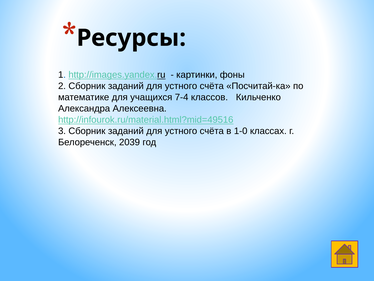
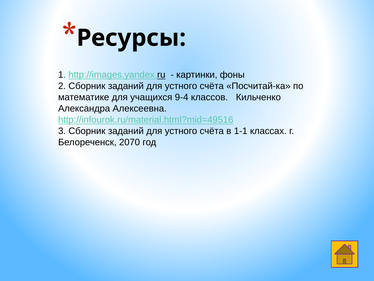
7-4: 7-4 -> 9-4 (182, 97)
1-0: 1-0 -> 1-1 (241, 131)
2039: 2039 -> 2070 (130, 142)
